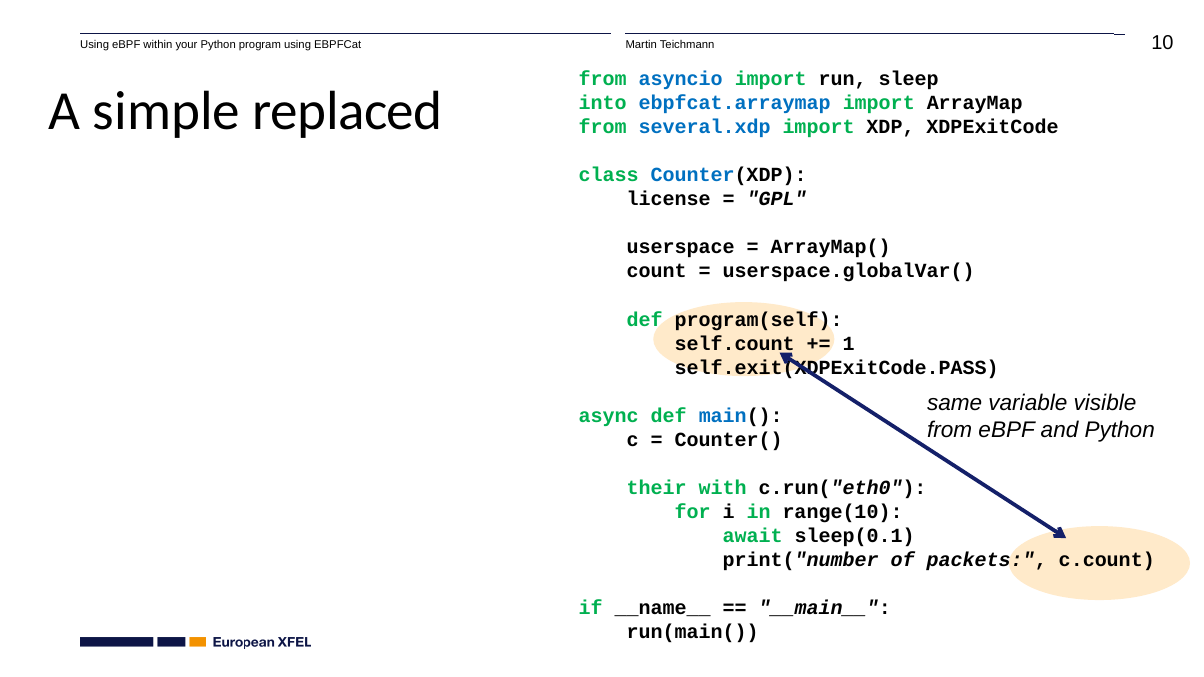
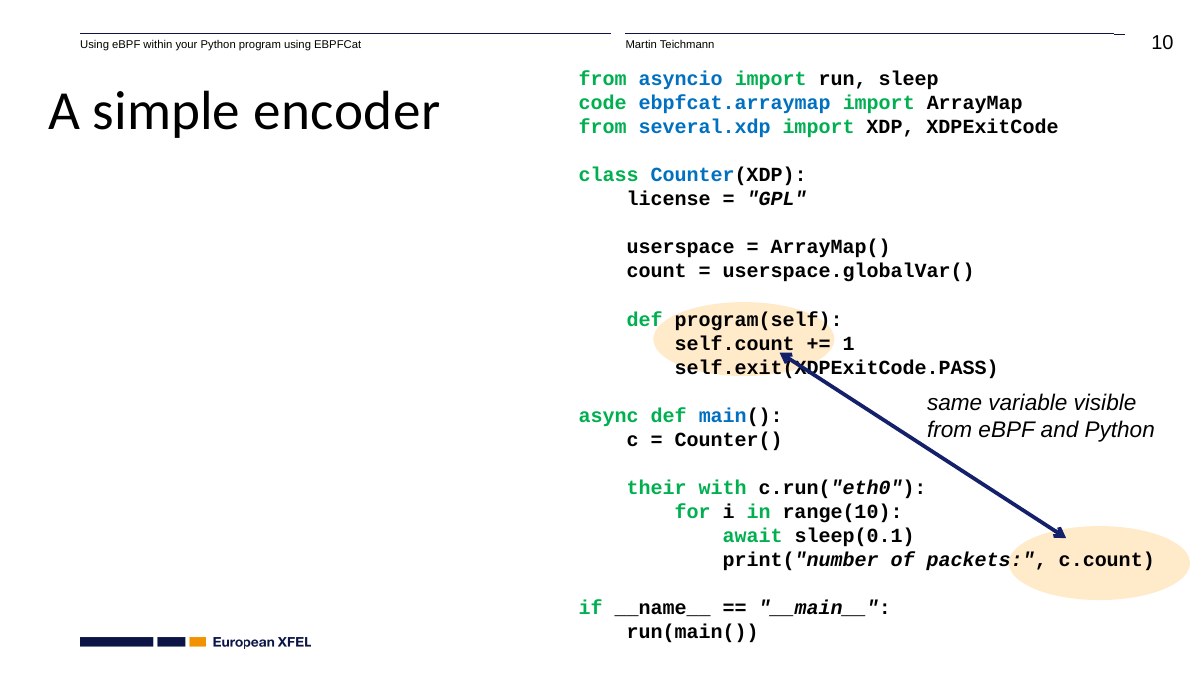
replaced: replaced -> encoder (347, 112)
into: into -> code (603, 103)
